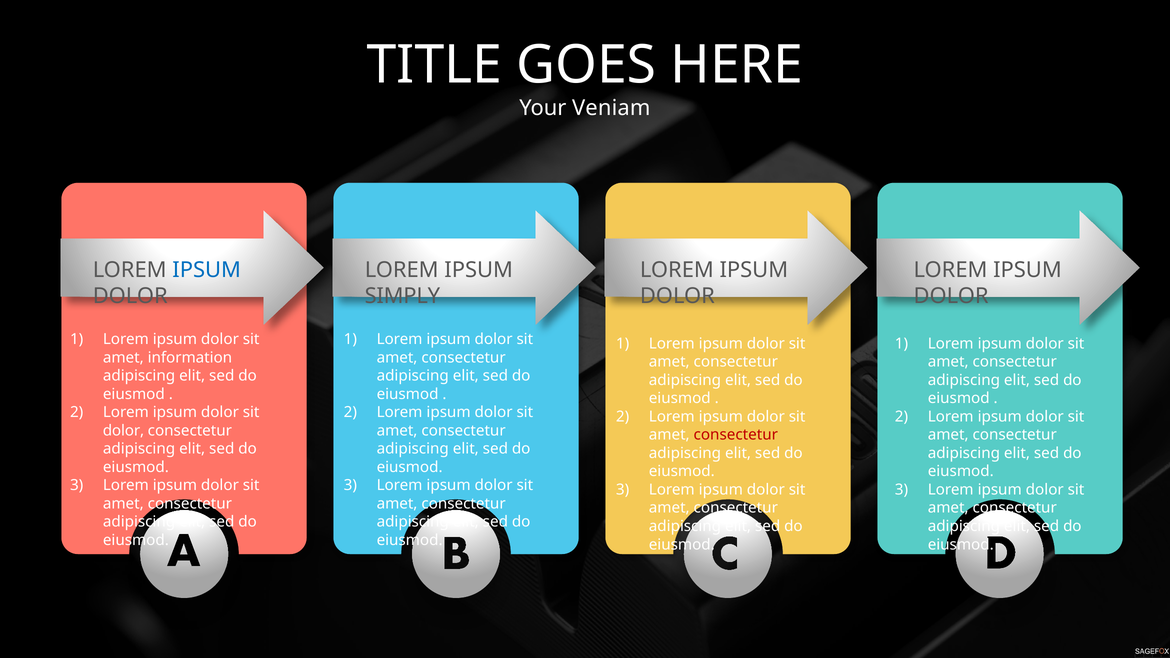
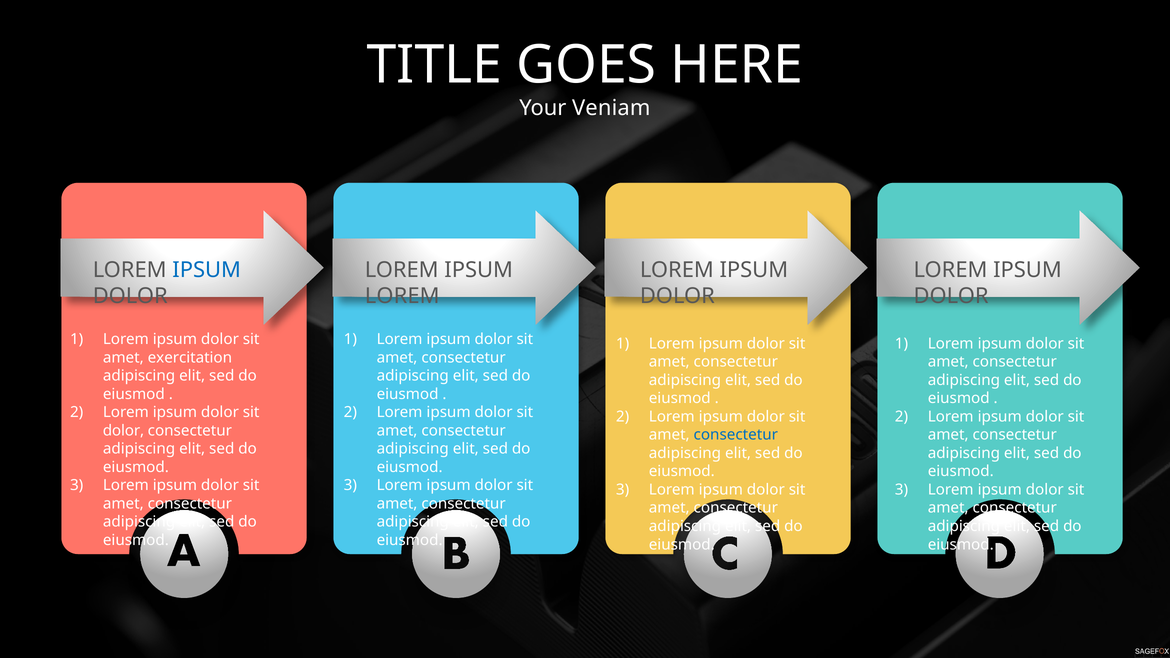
SIMPLY: SIMPLY -> LOREM (402, 296)
information: information -> exercitation (190, 358)
consectetur colour: red -> blue (736, 435)
